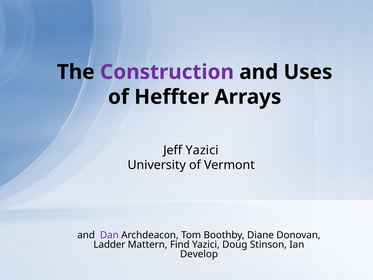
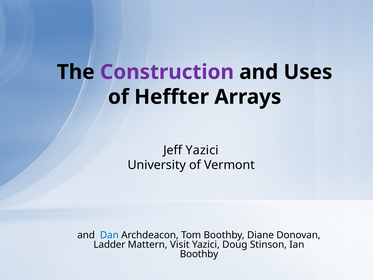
Dan colour: purple -> blue (109, 235)
Find: Find -> Visit (180, 244)
Develop: Develop -> Boothby (199, 254)
